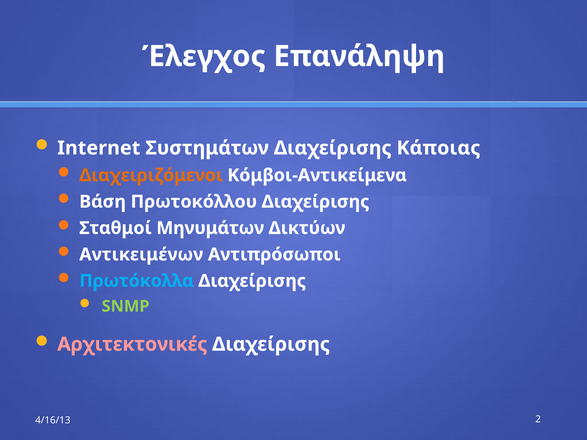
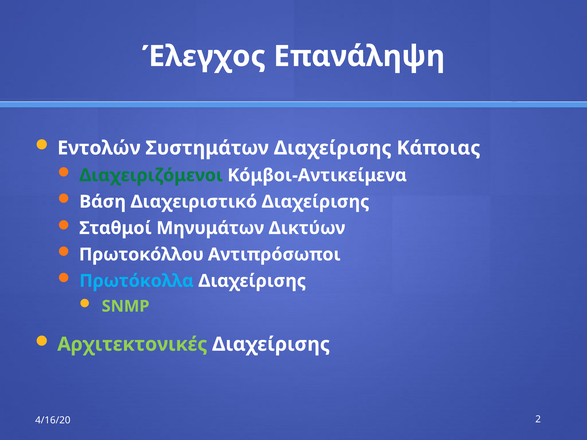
Internet: Internet -> Εντολών (99, 148)
Διαχειριζόμενοι colour: orange -> green (151, 175)
Πρωτοκόλλου: Πρωτοκόλλου -> Διαχειριστικό (194, 202)
Αντικειμένων: Αντικειμένων -> Πρωτοκόλλου (141, 255)
Αρχιτεκτονικές colour: pink -> light green (132, 344)
4/16/13: 4/16/13 -> 4/16/20 (53, 420)
